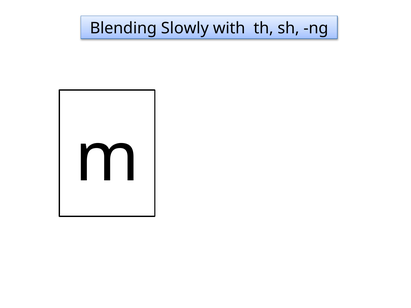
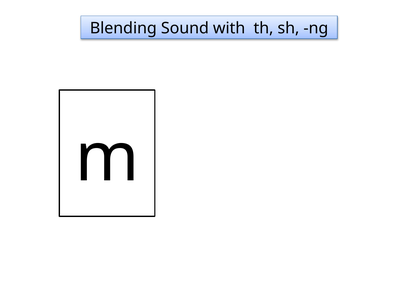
Slowly: Slowly -> Sound (185, 28)
